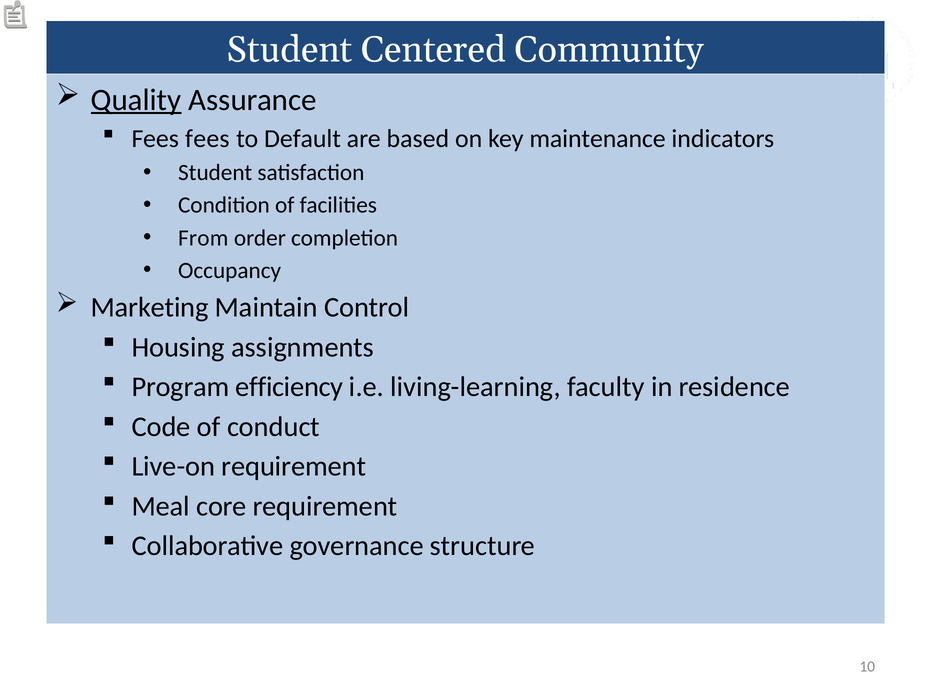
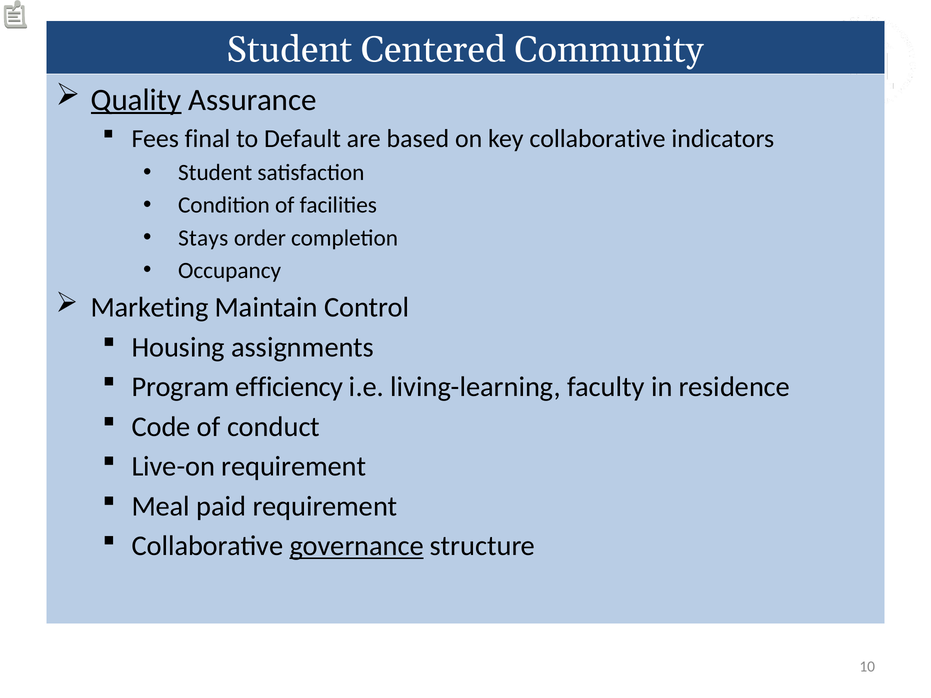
Fees fees: fees -> final (208, 139)
key maintenance: maintenance -> collaborative (597, 139)
From: From -> Stays (203, 238)
core: core -> paid (221, 506)
governance underline: none -> present (357, 546)
